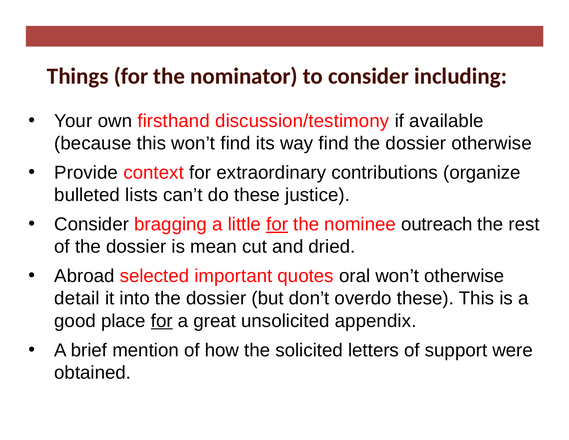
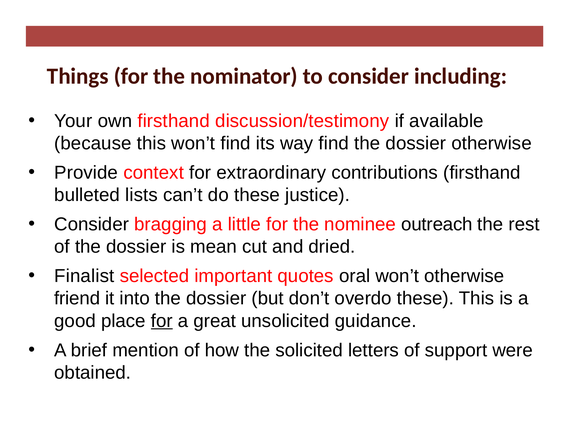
contributions organize: organize -> firsthand (482, 172)
for underline: present -> none (277, 224)
Abroad: Abroad -> Finalist (84, 276)
detail: detail -> friend (77, 298)
appendix: appendix -> guidance (376, 321)
